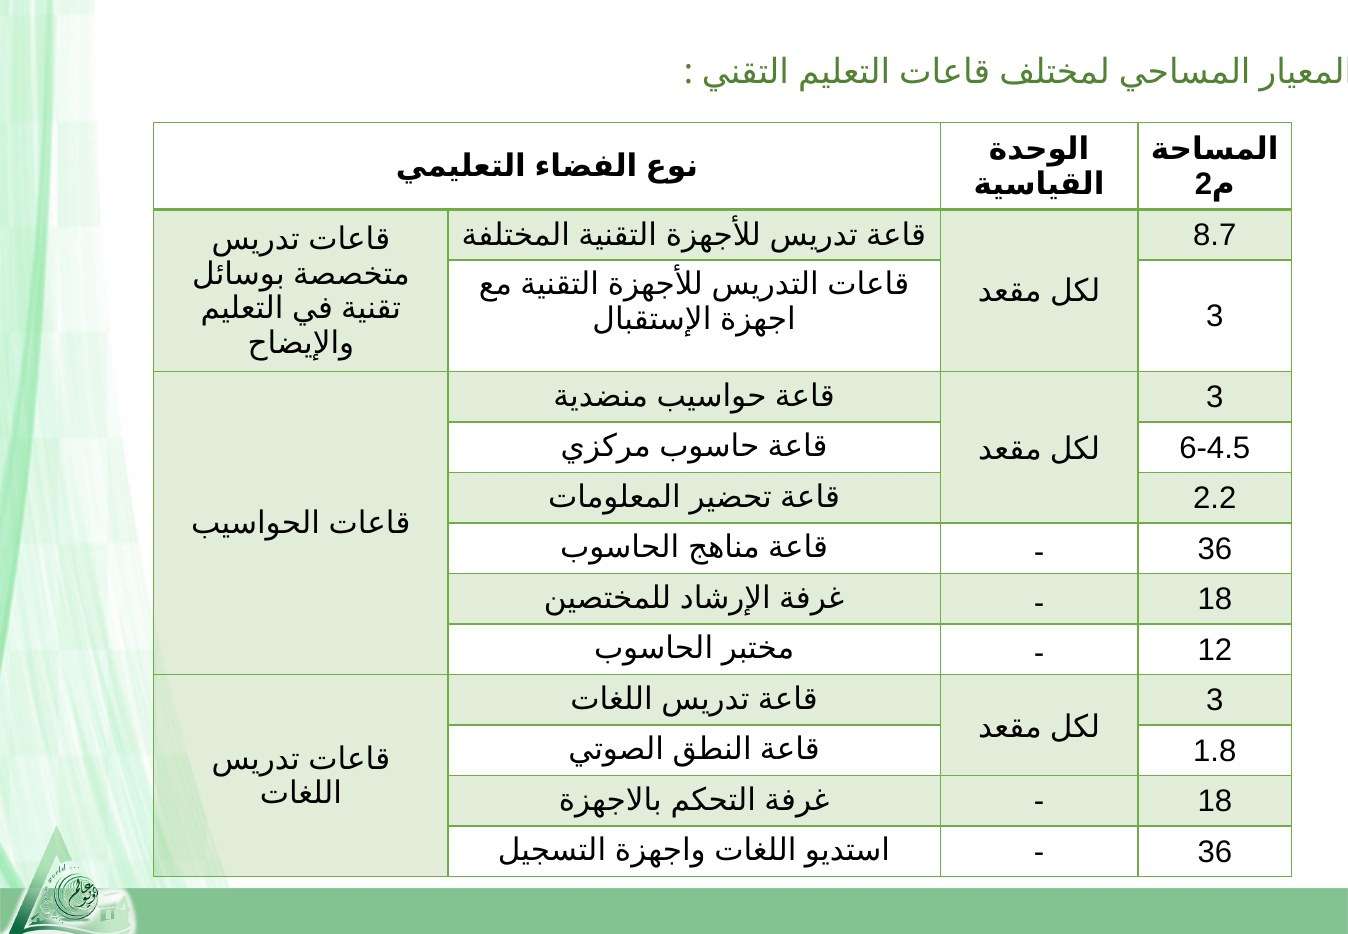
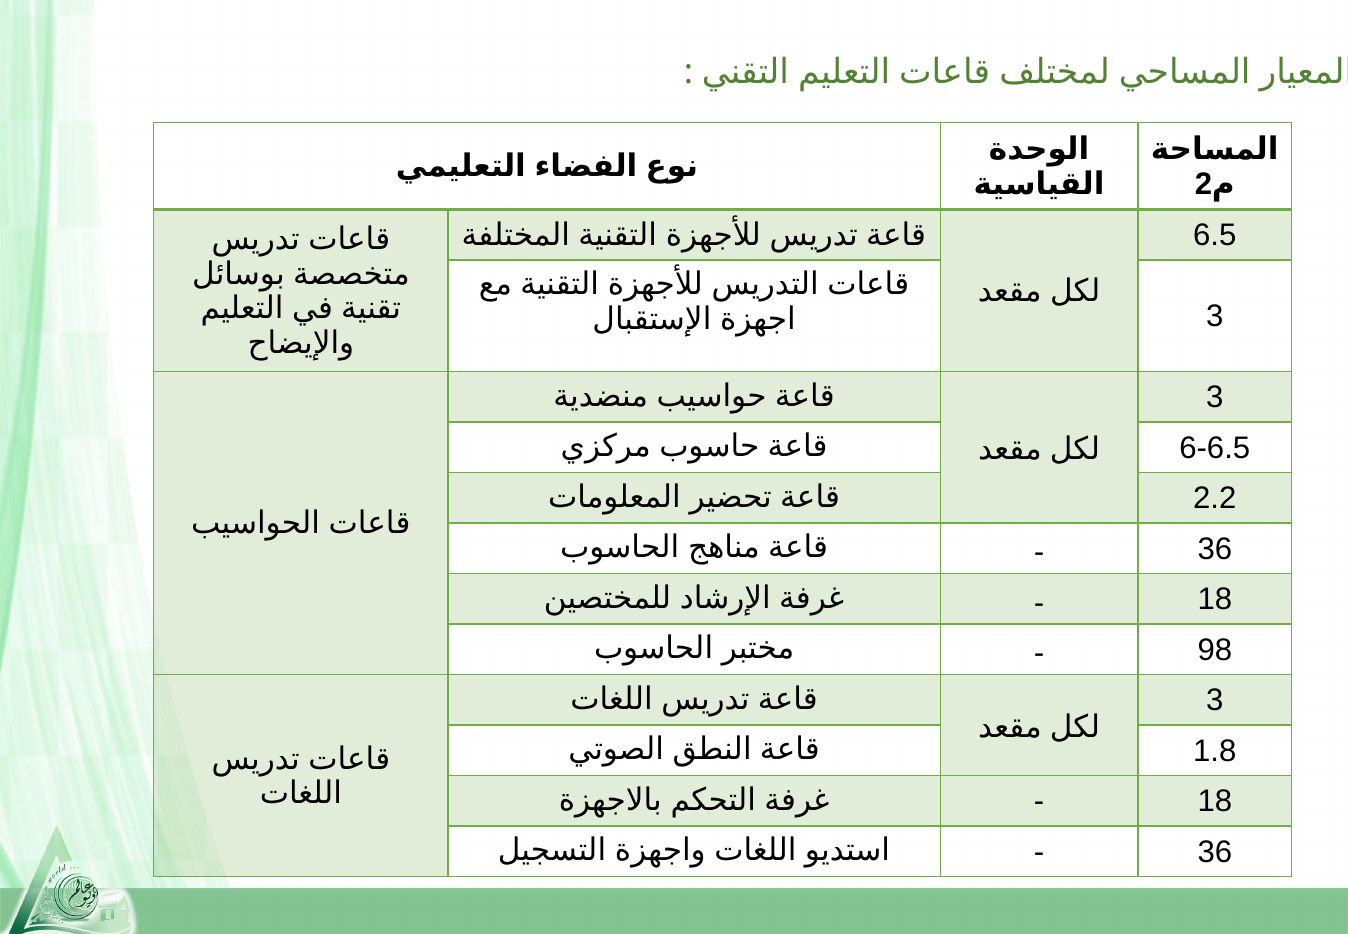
8.7: 8.7 -> 6.5 (1215, 235)
6-4.5: 6-4.5 -> 6-6.5 (1215, 448)
12: 12 -> 98 (1215, 649)
